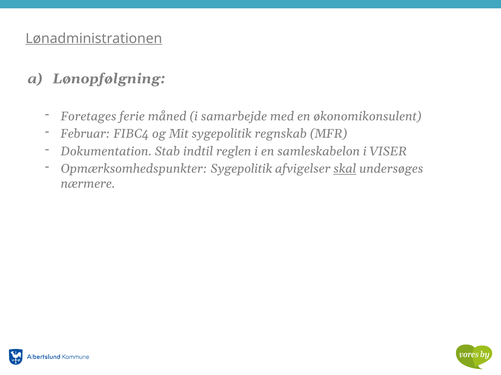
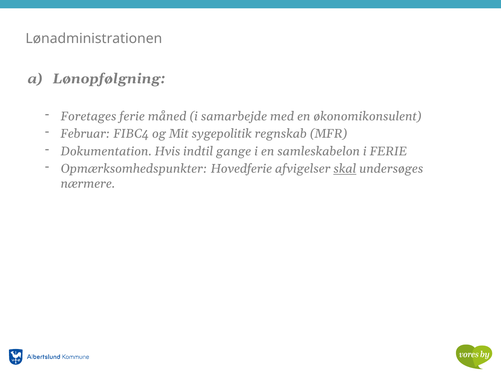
Lønadministrationen underline: present -> none (94, 39)
Stab: Stab -> Hvis (167, 152)
reglen: reglen -> gange (234, 152)
i VISER: VISER -> FERIE (388, 152)
Opmærksomhedspunkter Sygepolitik: Sygepolitik -> Hovedferie (241, 169)
